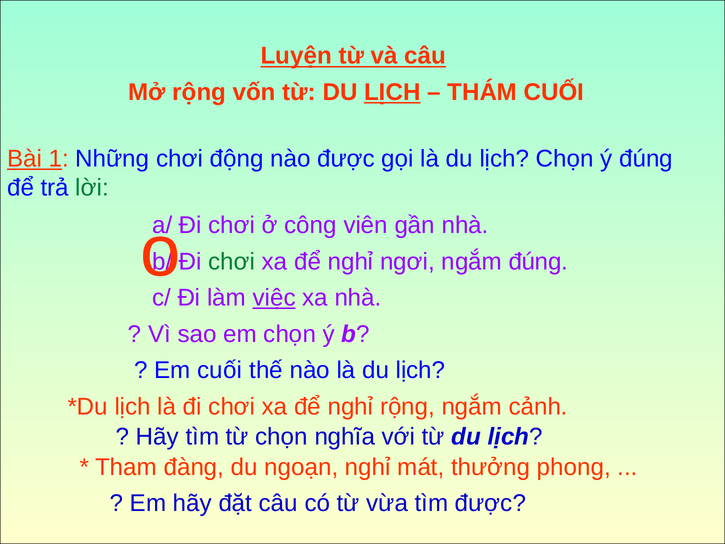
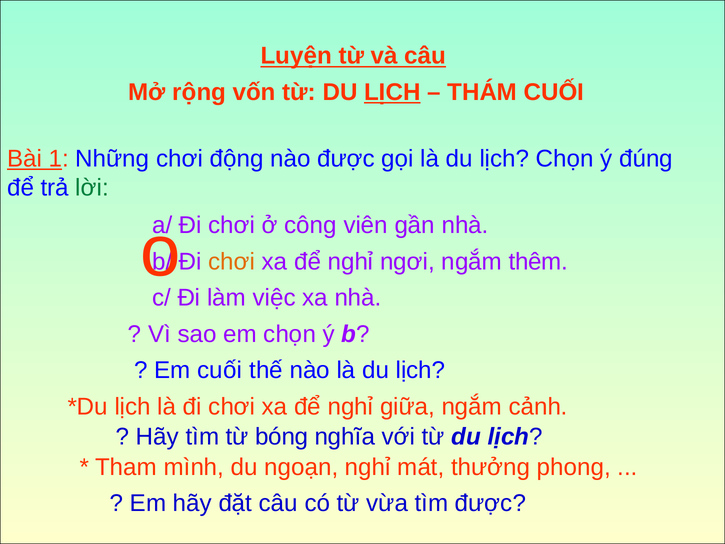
chơi colour: green -> orange (232, 261)
ngắm đúng: đúng -> thêm (538, 261)
việc underline: present -> none (274, 298)
nghỉ rộng: rộng -> giữa (407, 406)
từ chọn: chọn -> bóng (282, 437)
đàng: đàng -> mình (194, 467)
